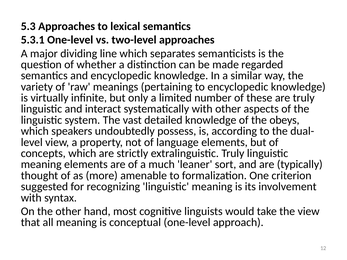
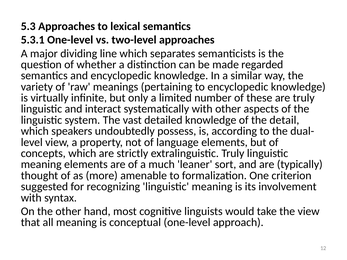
obeys: obeys -> detail (284, 120)
